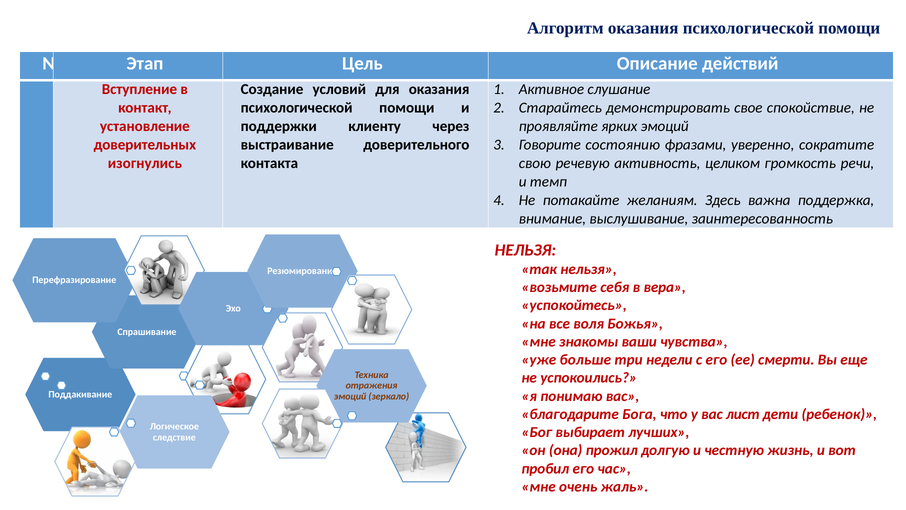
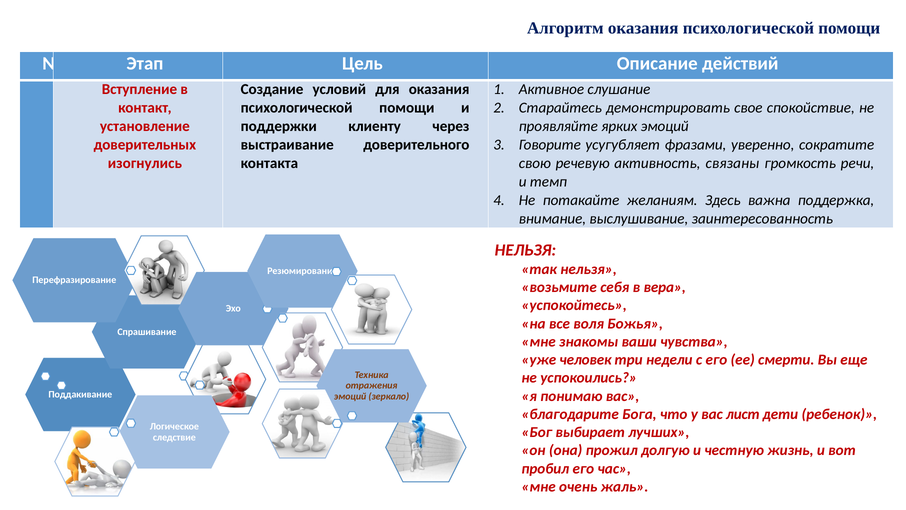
состоянию: состоянию -> усугубляет (623, 145)
целиком: целиком -> связаны (732, 163)
больше: больше -> человек (585, 360)
